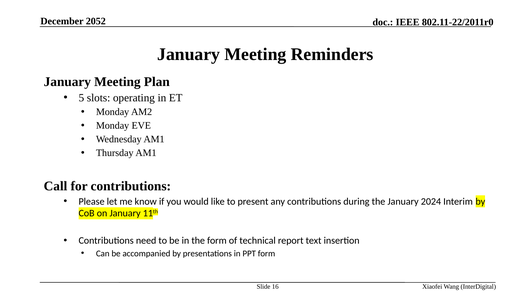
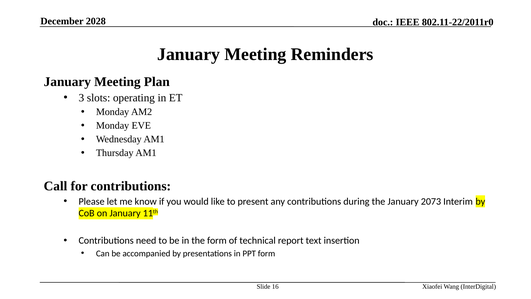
2052: 2052 -> 2028 (96, 21)
5: 5 -> 3 (81, 98)
2024: 2024 -> 2073 (431, 201)
